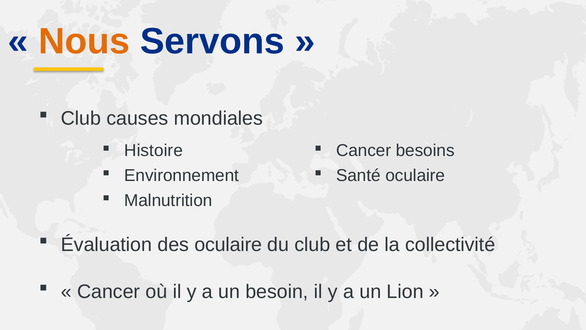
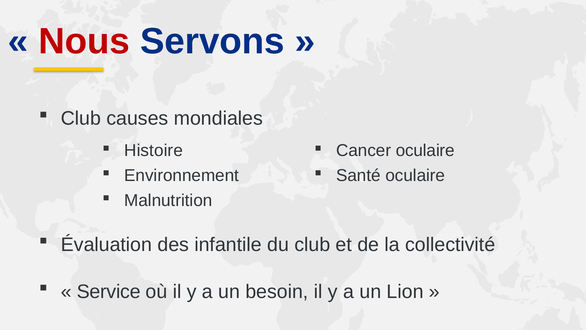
Nous colour: orange -> red (84, 41)
Cancer besoins: besoins -> oculaire (425, 150)
des oculaire: oculaire -> infantile (228, 244)
Cancer: Cancer -> Service (109, 291)
